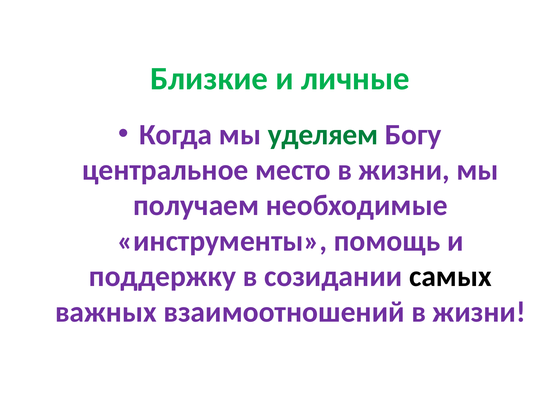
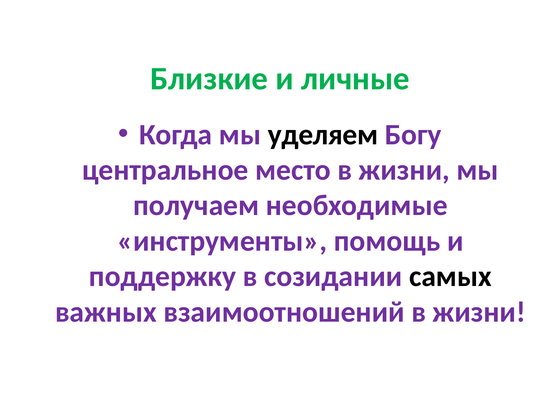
уделяем colour: green -> black (323, 135)
